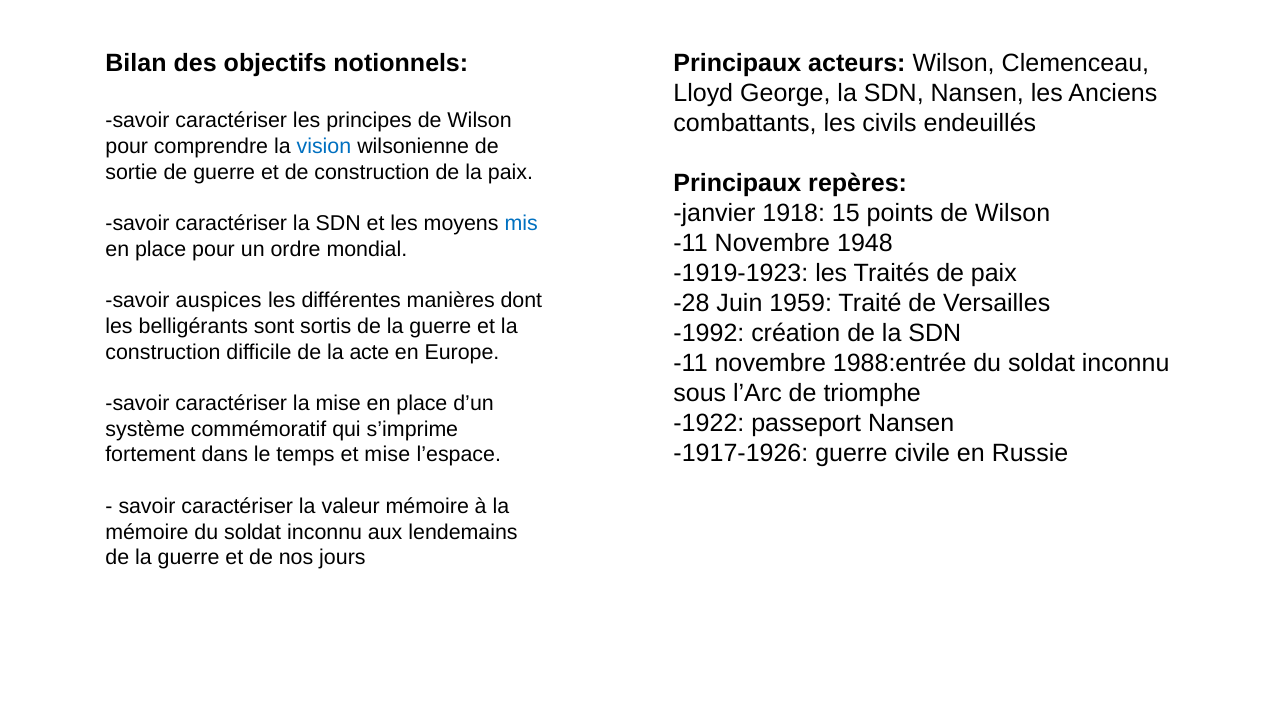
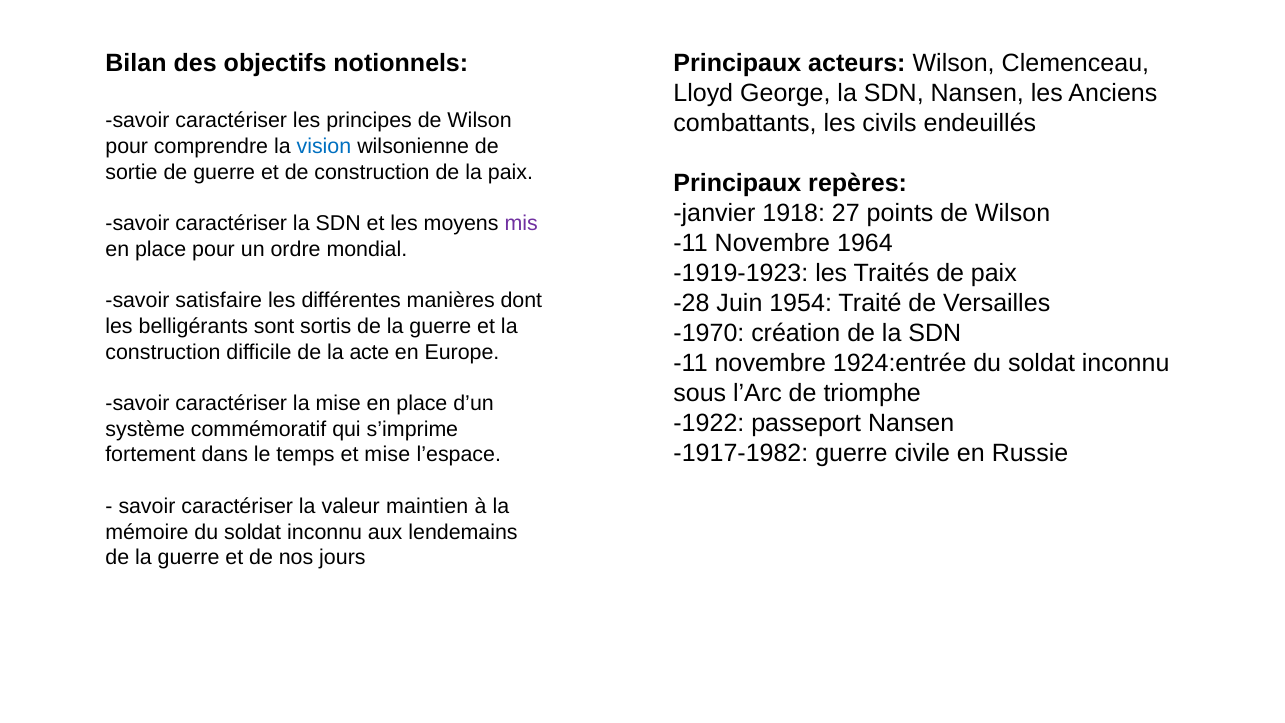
15: 15 -> 27 (846, 213)
mis colour: blue -> purple (521, 223)
1948: 1948 -> 1964 (865, 243)
auspices: auspices -> satisfaire (219, 301)
1959: 1959 -> 1954 (801, 303)
-1992: -1992 -> -1970 (709, 333)
1988:entrée: 1988:entrée -> 1924:entrée (900, 363)
-1917-1926: -1917-1926 -> -1917-1982 (741, 453)
valeur mémoire: mémoire -> maintien (427, 506)
